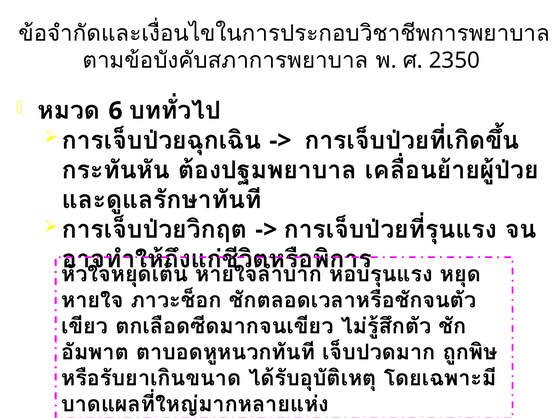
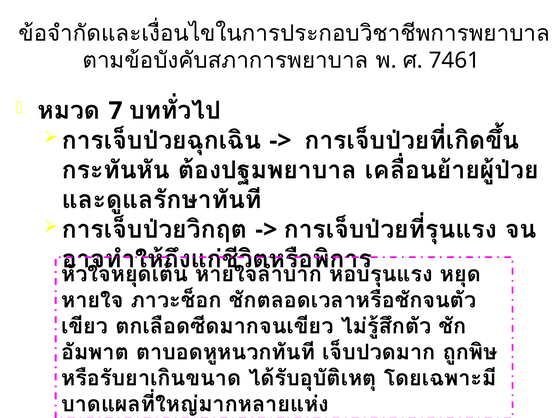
2350: 2350 -> 7461 (454, 60)
6: 6 -> 7 (115, 111)
